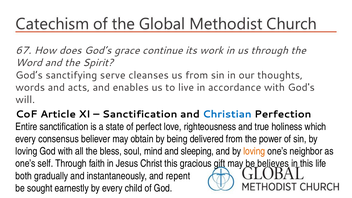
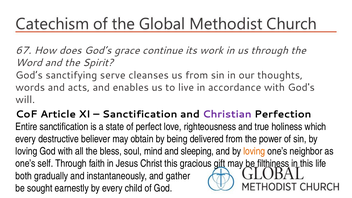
Christian colour: blue -> purple (227, 114)
consensus: consensus -> destructive (59, 139)
believes: believes -> filthiness (273, 164)
repent: repent -> gather (178, 176)
